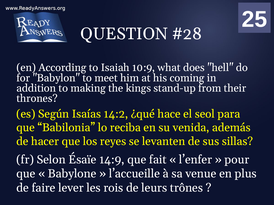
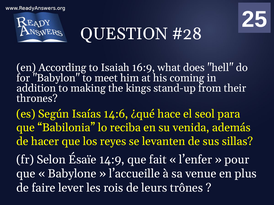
10:9: 10:9 -> 16:9 (144, 68)
14:2: 14:2 -> 14:6 (116, 114)
